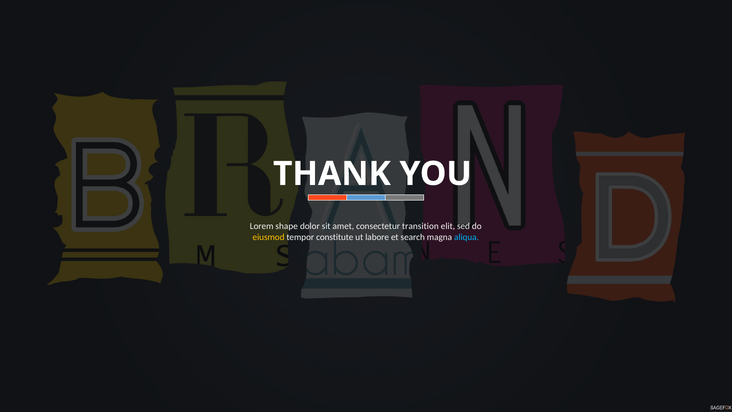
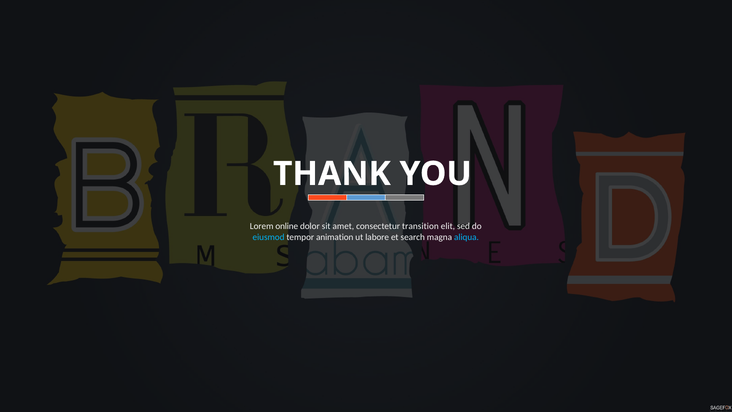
shape: shape -> online (287, 226)
eiusmod colour: yellow -> light blue (269, 237)
constitute: constitute -> animation (335, 237)
